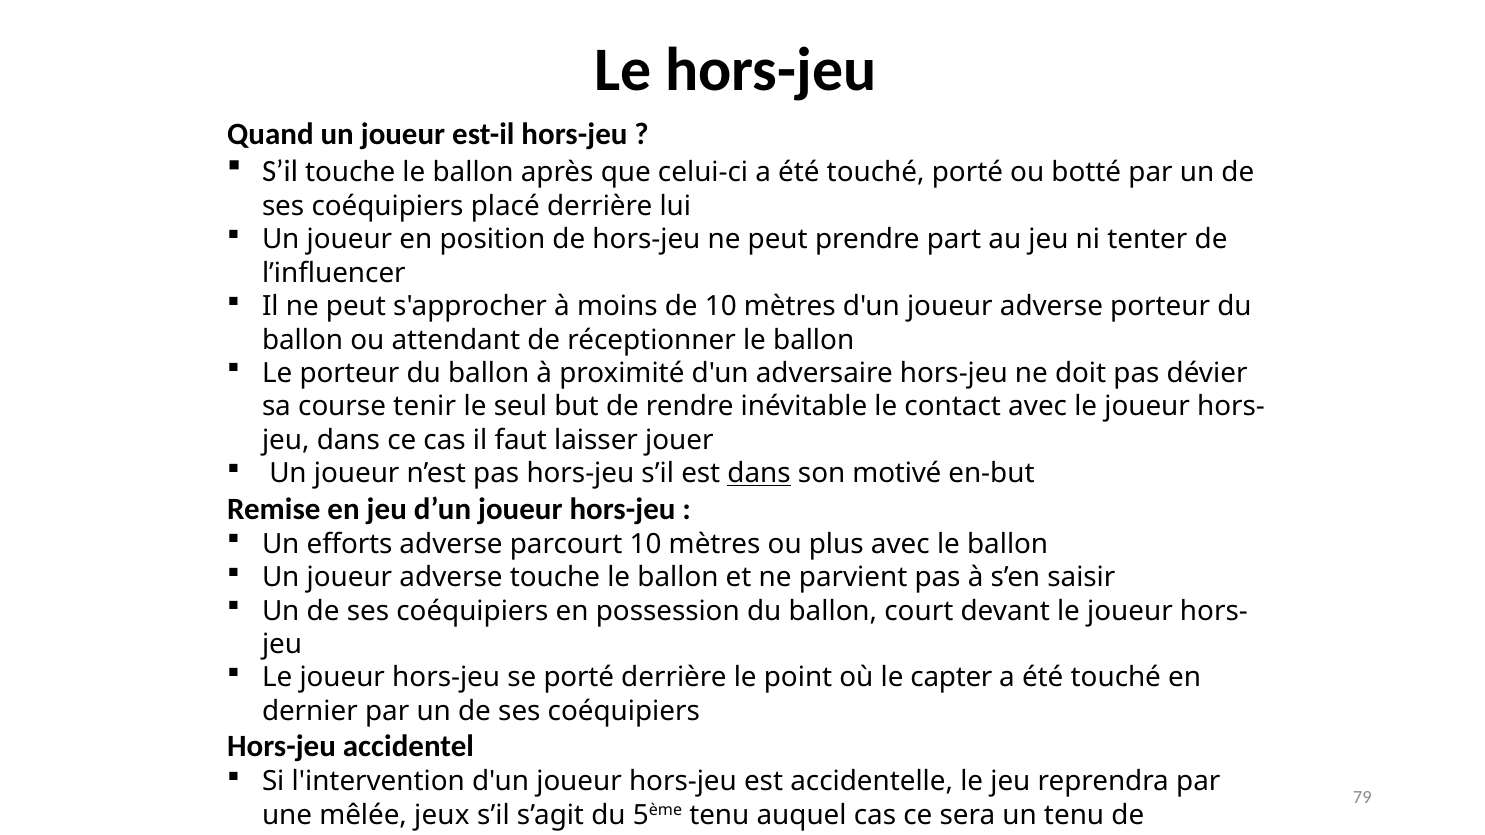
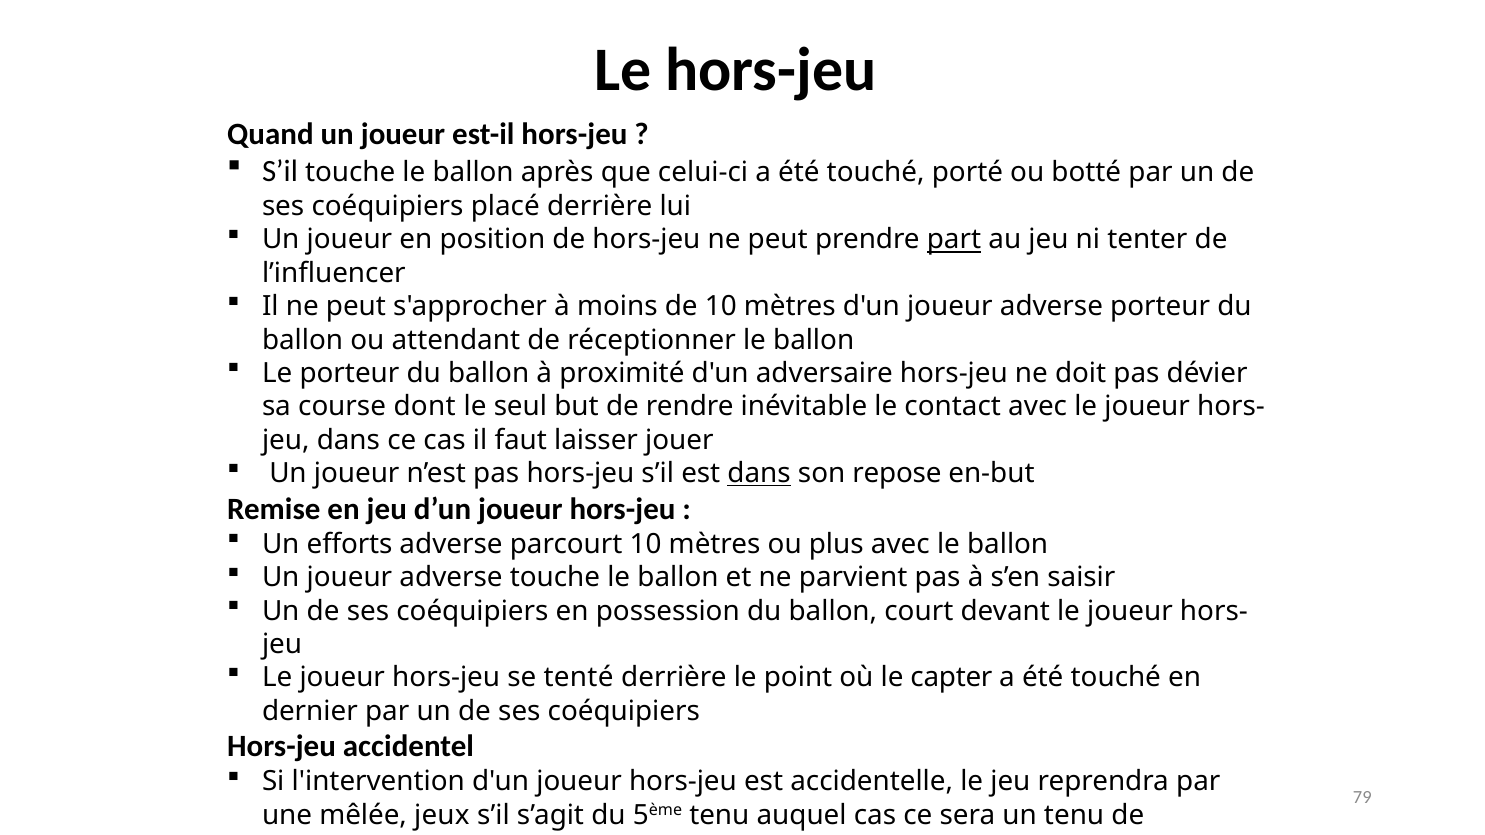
part underline: none -> present (954, 240)
tenir: tenir -> dont (425, 407)
motivé: motivé -> repose (897, 474)
se porté: porté -> tenté (579, 678)
